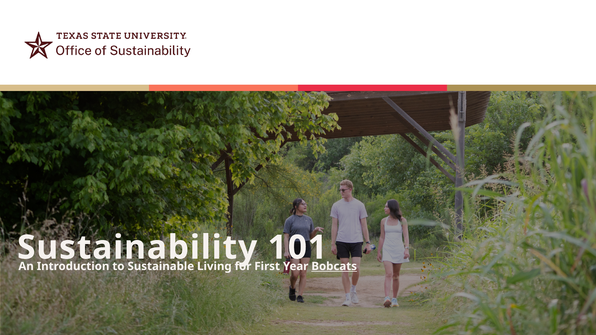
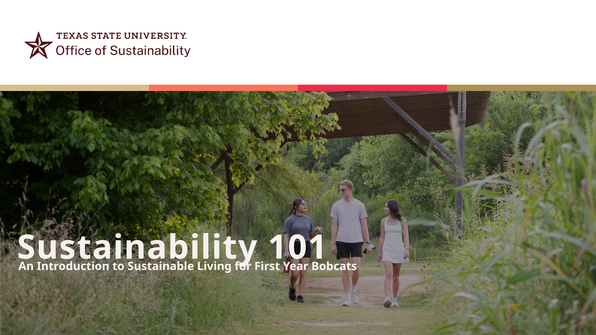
Bobcats underline: present -> none (334, 266)
